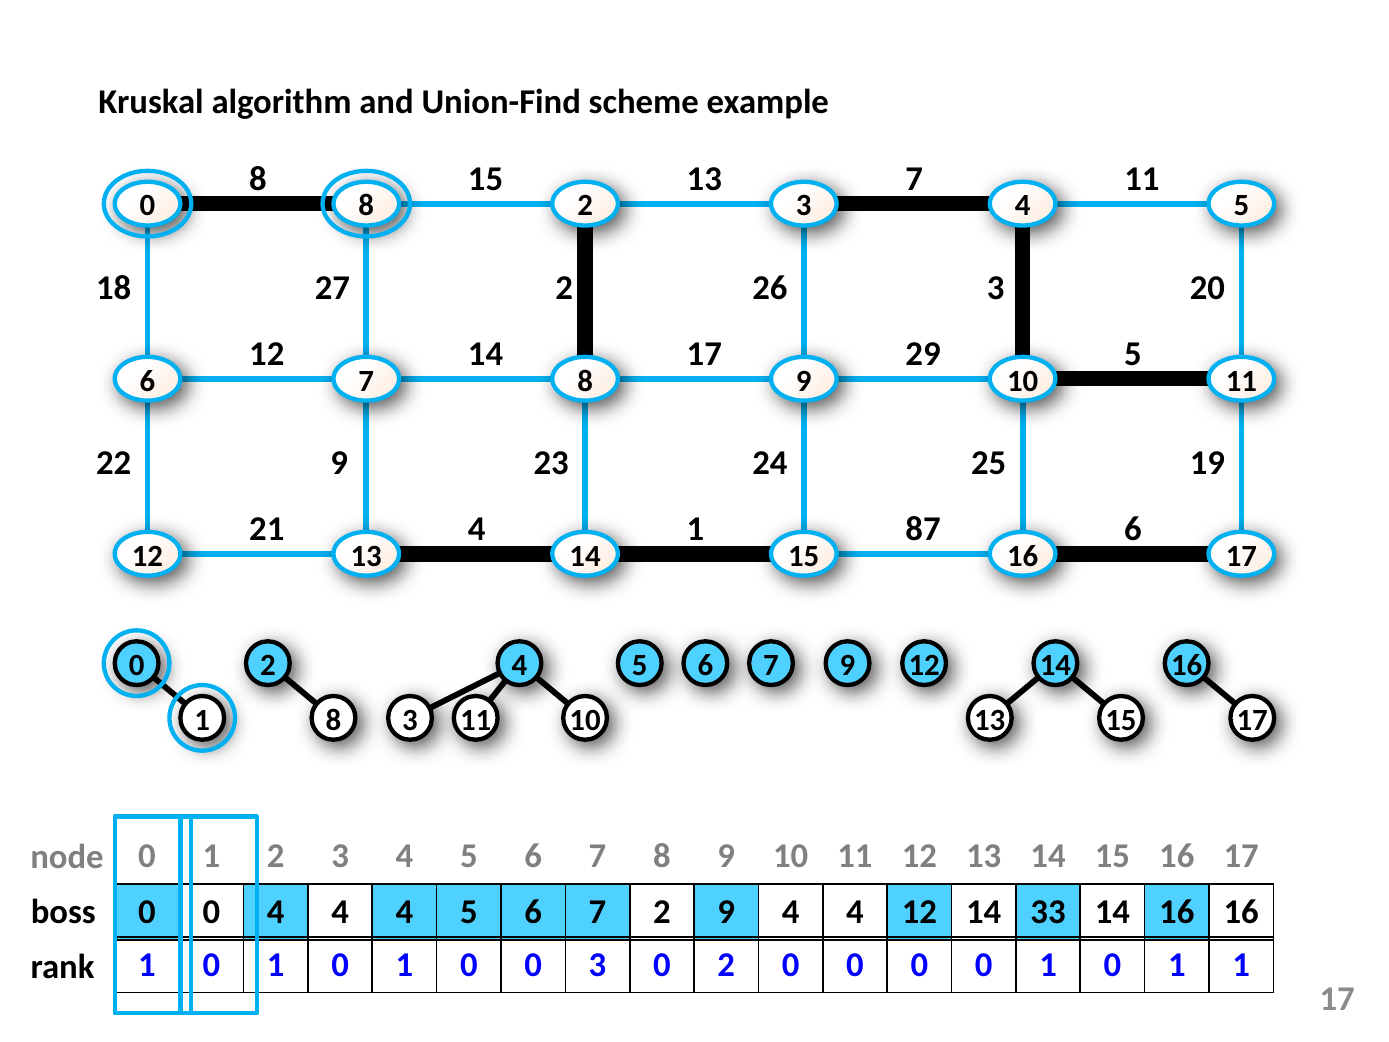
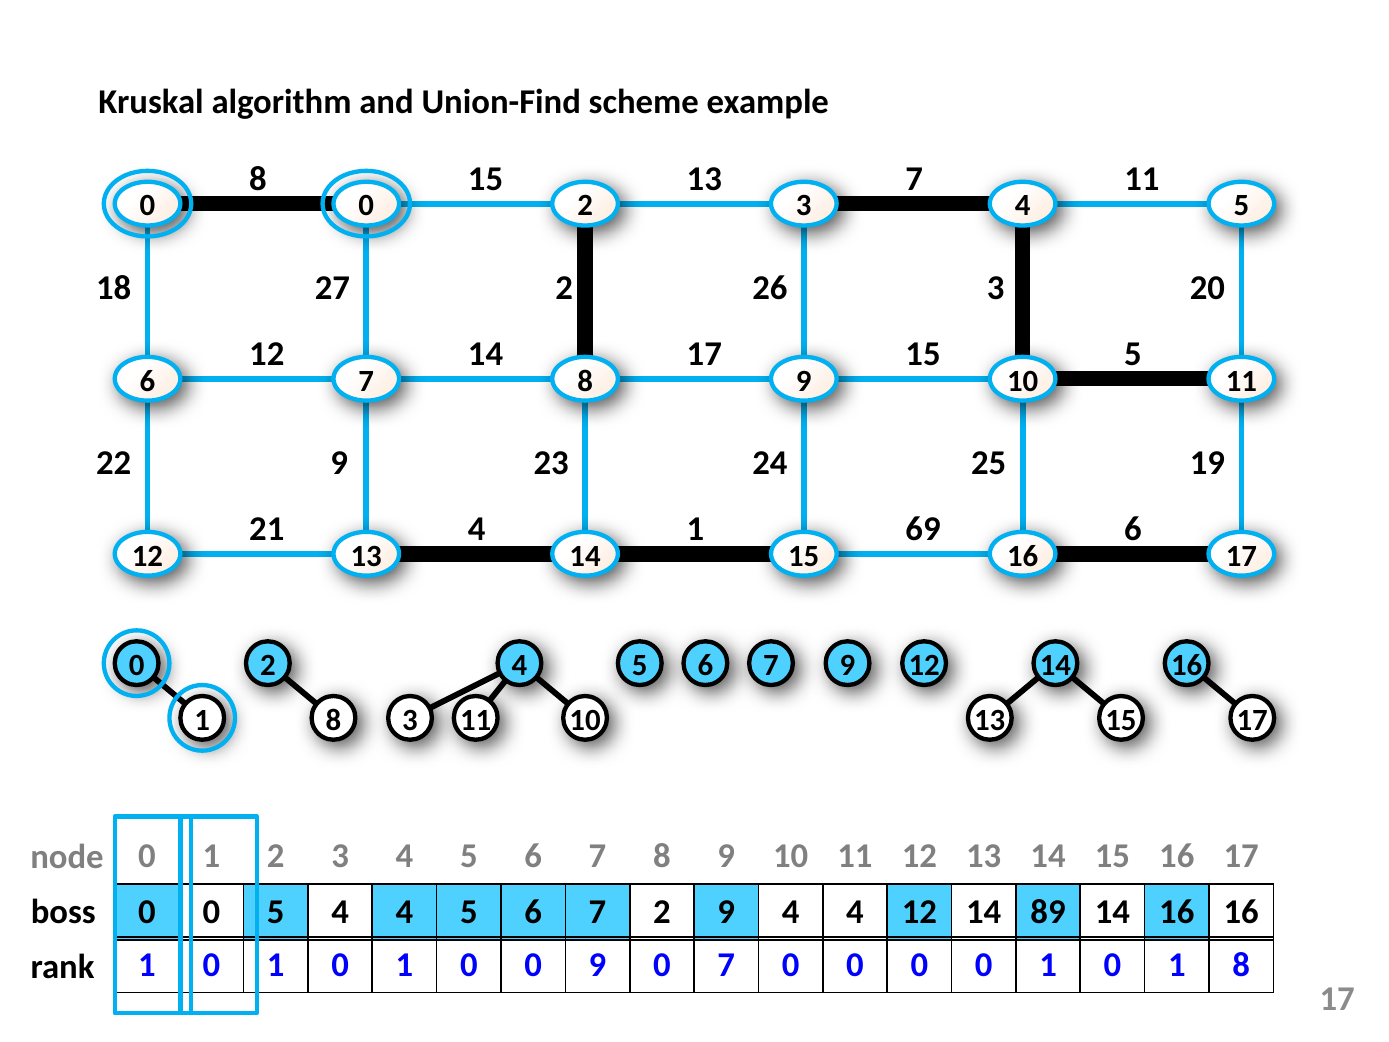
8: 8 -> 0 (366, 206)
14 17 29: 29 -> 15 (923, 354)
87: 87 -> 69 (923, 529)
0 4: 4 -> 5 (276, 912)
33: 33 -> 89 (1048, 912)
0 3: 3 -> 9 (598, 965)
0 2: 2 -> 7 (726, 965)
1 1: 1 -> 8 (1241, 965)
